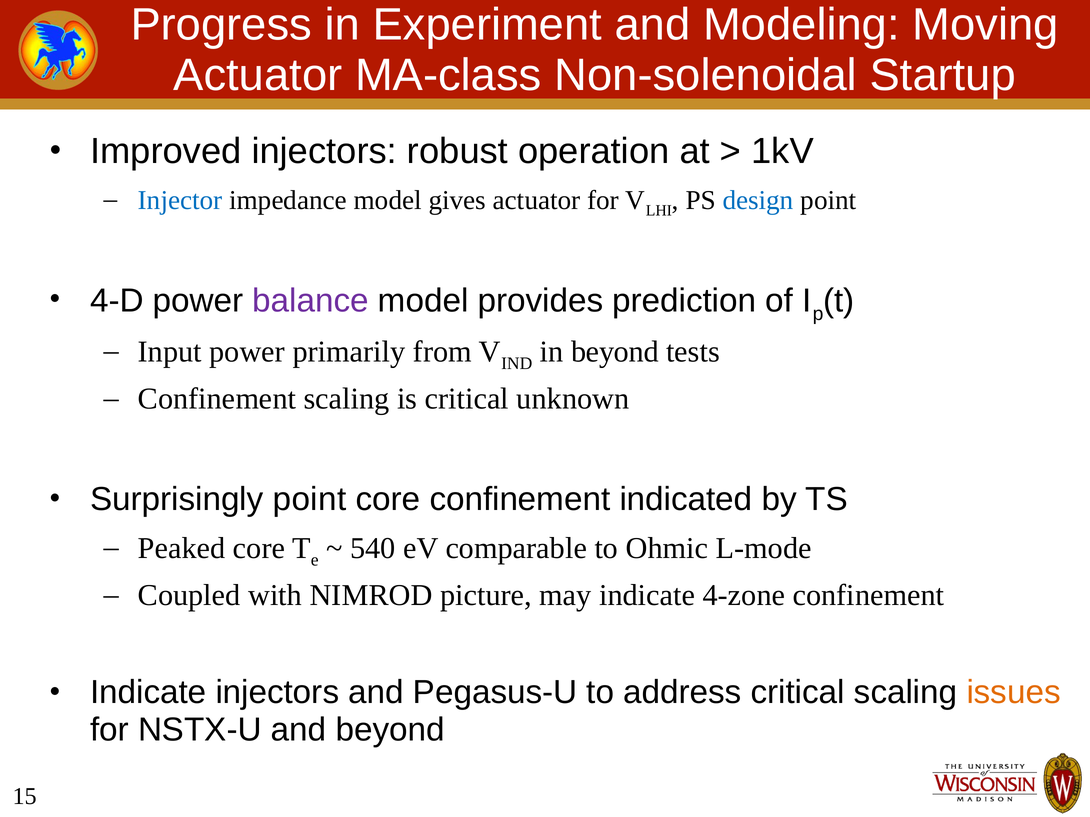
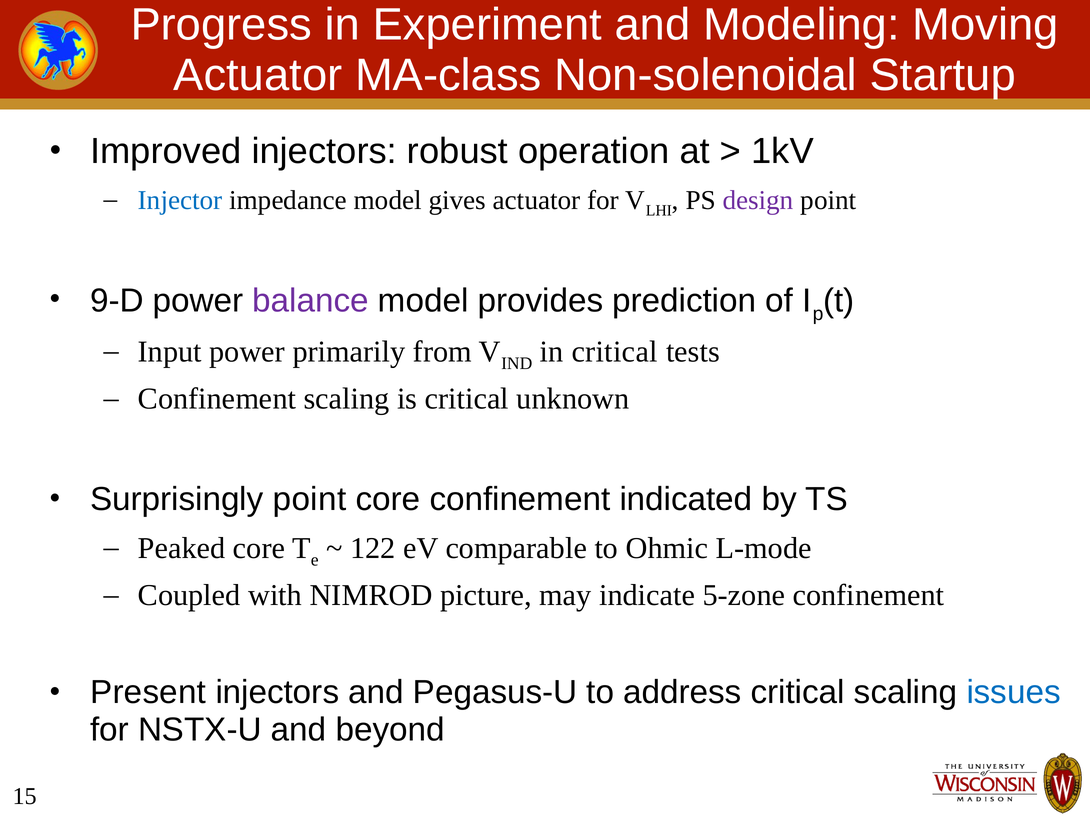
design colour: blue -> purple (758, 200)
4-D: 4-D -> 9-D (117, 301)
in beyond: beyond -> critical (615, 352)
540: 540 -> 122 (373, 549)
4-zone: 4-zone -> 5-zone (744, 596)
Indicate: Indicate -> Present (148, 693)
issues colour: orange -> blue (1014, 693)
